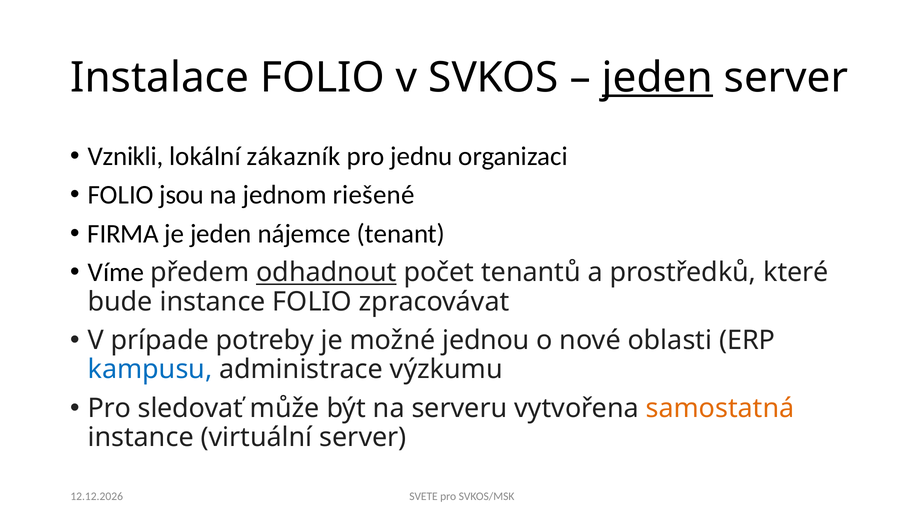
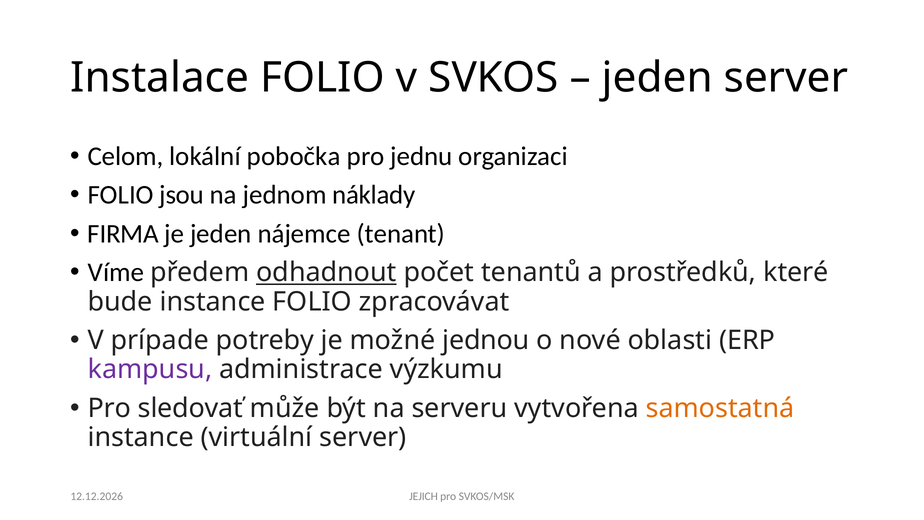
jeden underline: present -> none (657, 78)
Vznikli: Vznikli -> Celom (126, 156)
zákazník: zákazník -> pobočka (294, 156)
riešené: riešené -> náklady (374, 195)
kampusu colour: blue -> purple (150, 369)
SVETE: SVETE -> JEJICH (424, 496)
